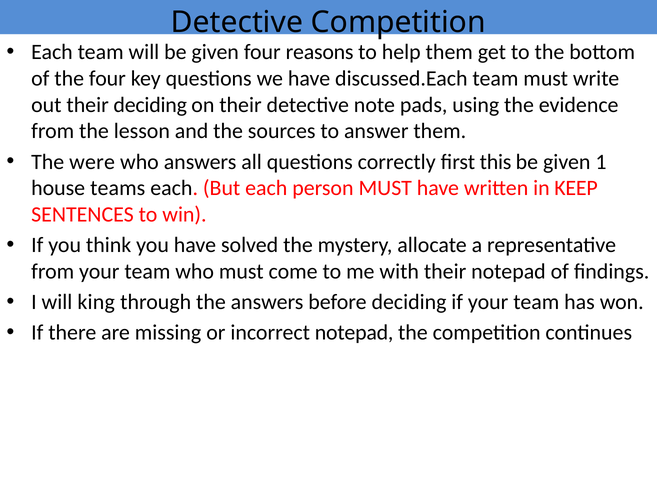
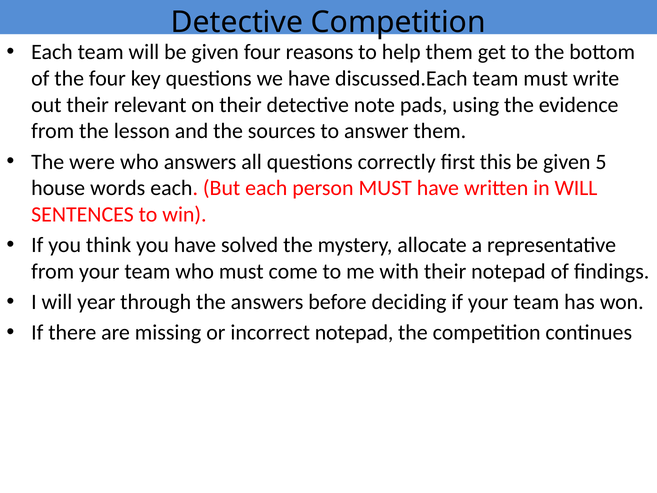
their deciding: deciding -> relevant (150, 105)
1: 1 -> 5 (601, 162)
teams: teams -> words (118, 188)
in KEEP: KEEP -> WILL (576, 188)
king: king -> year (96, 302)
